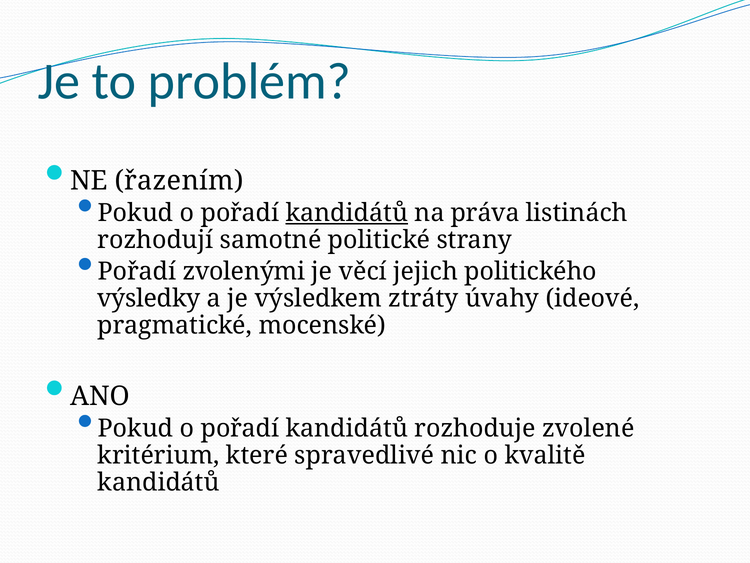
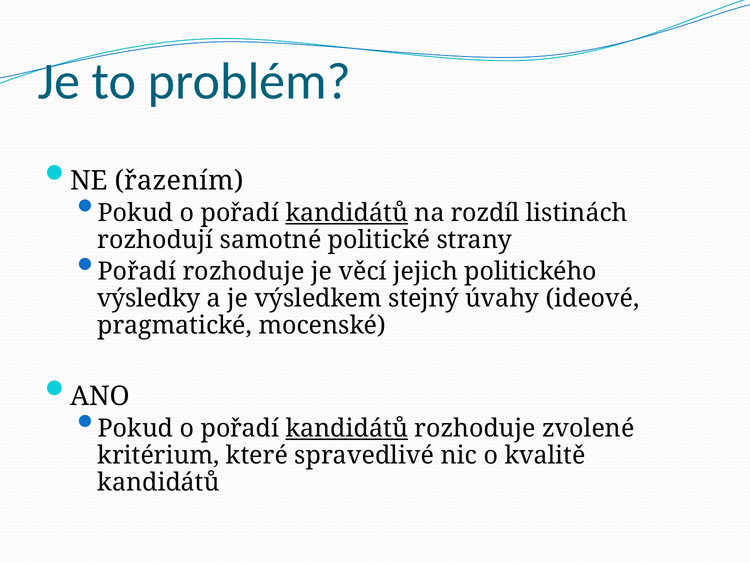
práva: práva -> rozdíl (485, 213)
Pořadí zvolenými: zvolenými -> rozhoduje (244, 271)
ztráty: ztráty -> stejný (424, 298)
kandidátů underline: none -> present (347, 428)
